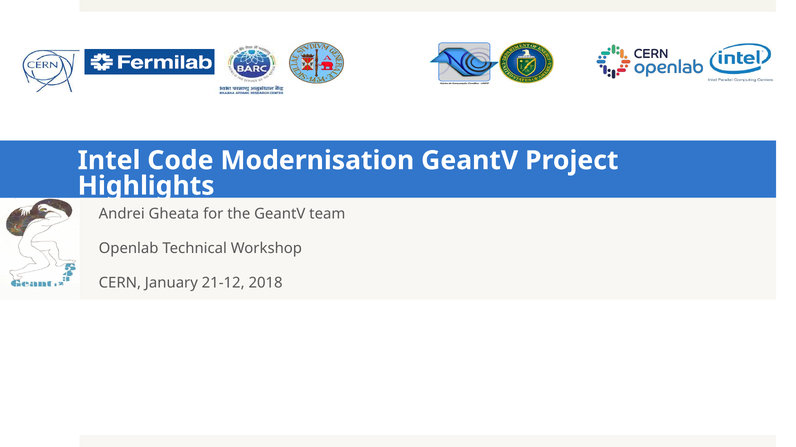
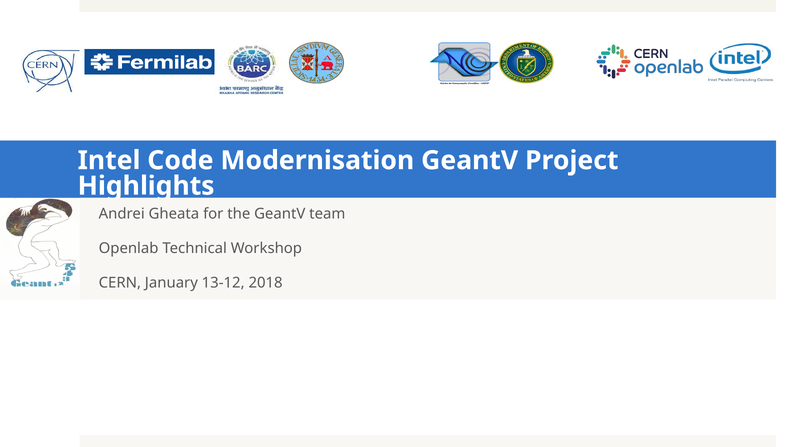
21-12: 21-12 -> 13-12 (223, 283)
